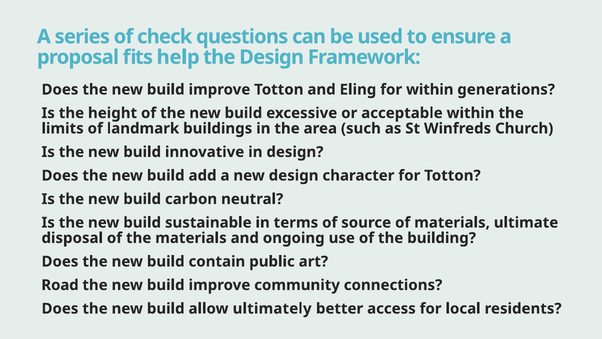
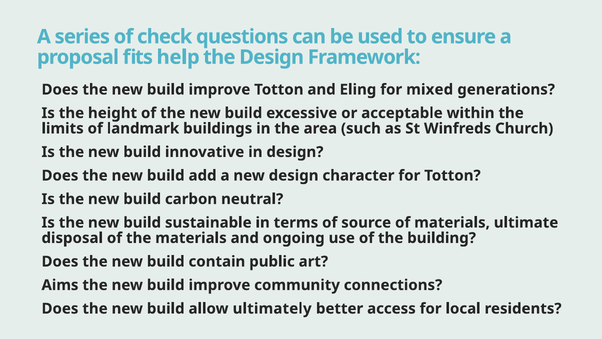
for within: within -> mixed (430, 89)
Road: Road -> Aims (60, 285)
